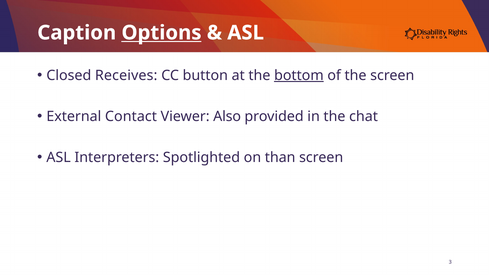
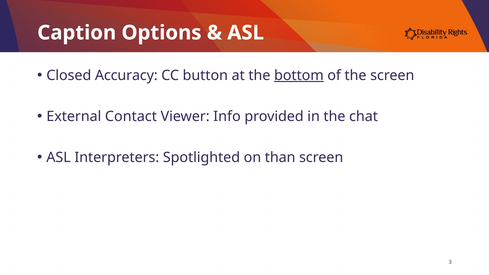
Options underline: present -> none (161, 33)
Receives: Receives -> Accuracy (126, 75)
Also: Also -> Info (227, 116)
